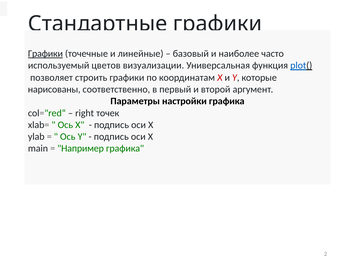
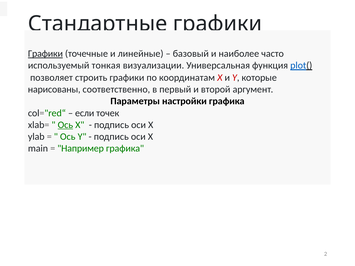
цветов: цветов -> тонкая (106, 66)
right: right -> если (85, 113)
Ось underline: none -> present (65, 125)
